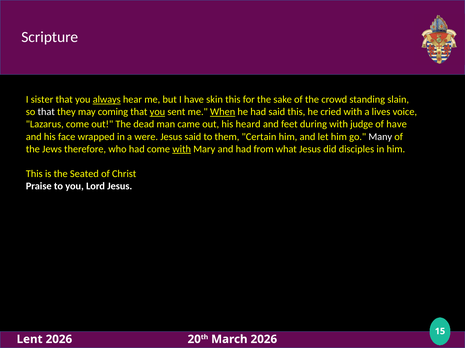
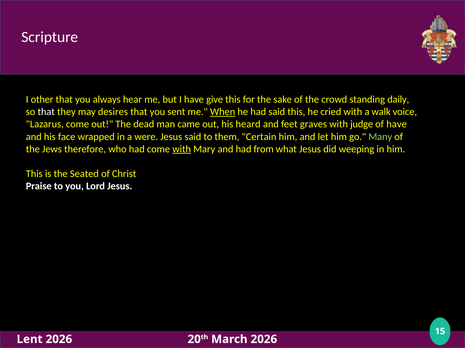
sister: sister -> other (42, 100)
always underline: present -> none (107, 100)
skin: skin -> give (215, 100)
slain: slain -> daily (398, 100)
coming: coming -> desires (113, 112)
you underline: present -> none (157, 112)
lives: lives -> walk (381, 112)
during: during -> graves (313, 125)
Many colour: white -> light green (380, 137)
disciples: disciples -> weeping (356, 149)
